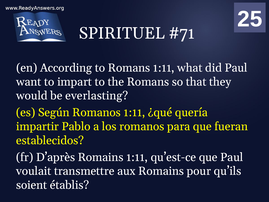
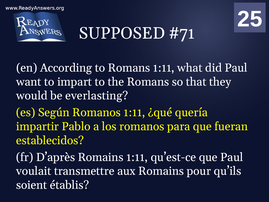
SPIRITUEL: SPIRITUEL -> SUPPOSED (122, 33)
